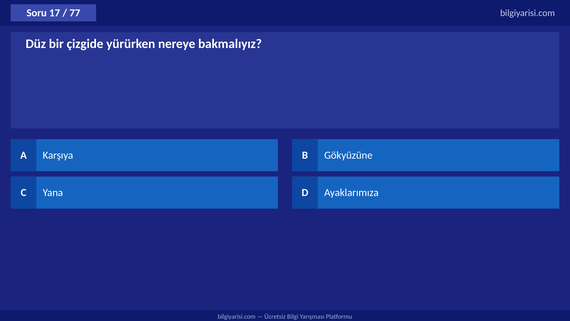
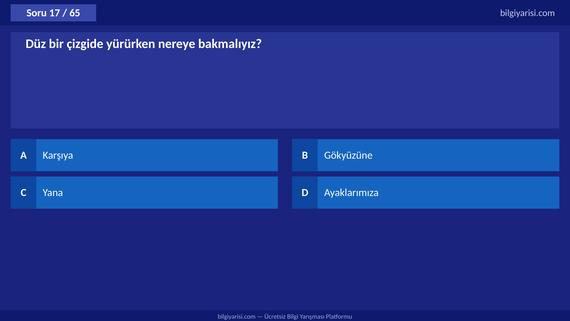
77: 77 -> 65 (75, 13)
